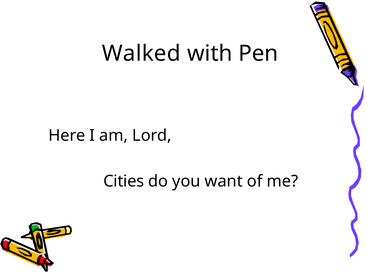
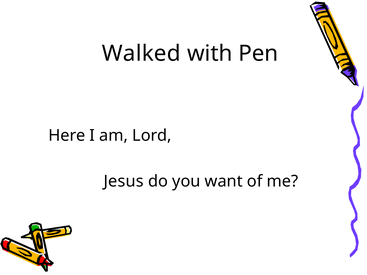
Cities: Cities -> Jesus (124, 181)
